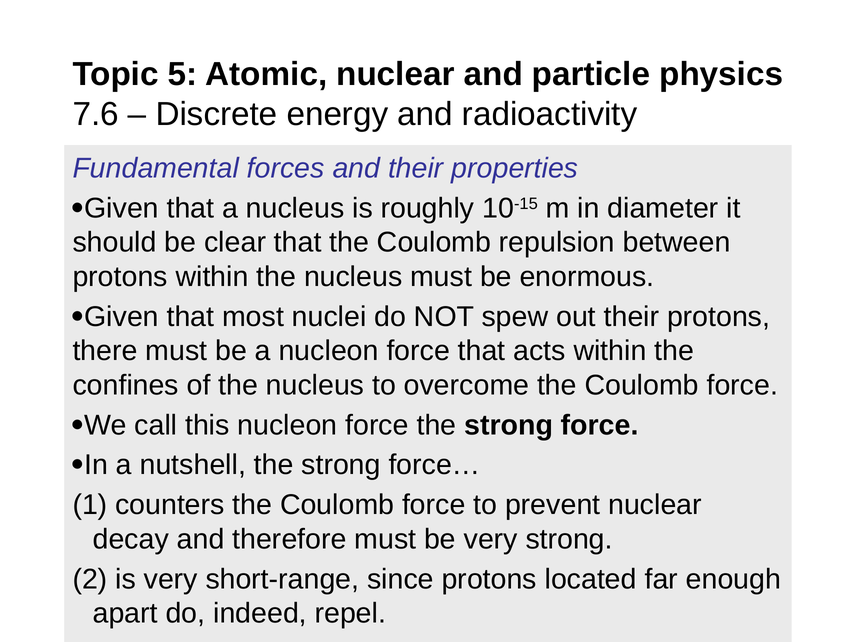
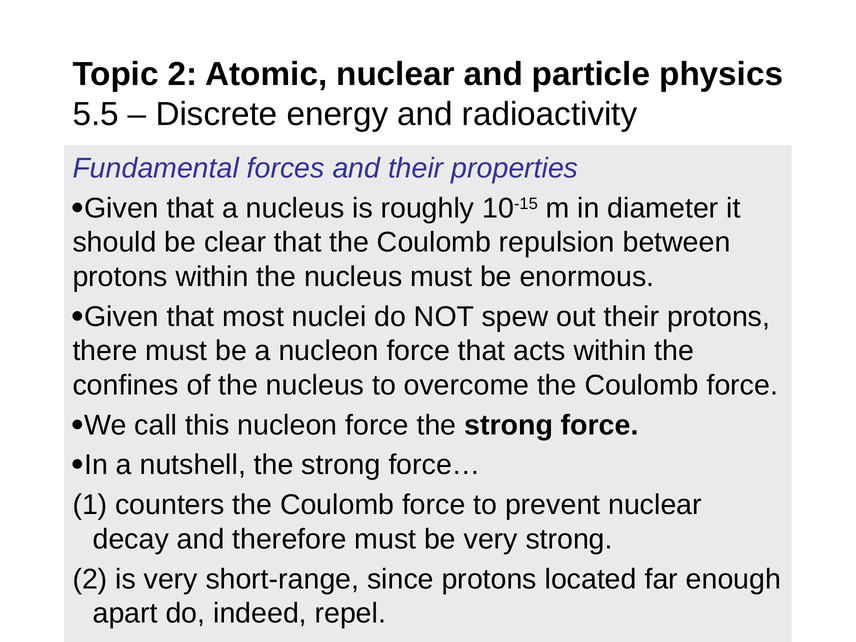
Topic 5: 5 -> 2 (183, 74)
7.6: 7.6 -> 5.5 (96, 114)
